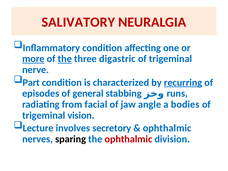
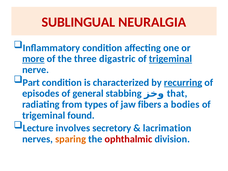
SALIVATORY: SALIVATORY -> SUBLINGUAL (78, 22)
the underline: present -> none (65, 59)
trigeminal underline: none -> present (170, 59)
runs: runs -> that (177, 93)
facial: facial -> types (96, 104)
angle: angle -> fibers (150, 104)
vision: vision -> found (81, 115)
ophthalmic: ophthalmic -> lacrimation (167, 128)
sparing colour: black -> orange (71, 139)
